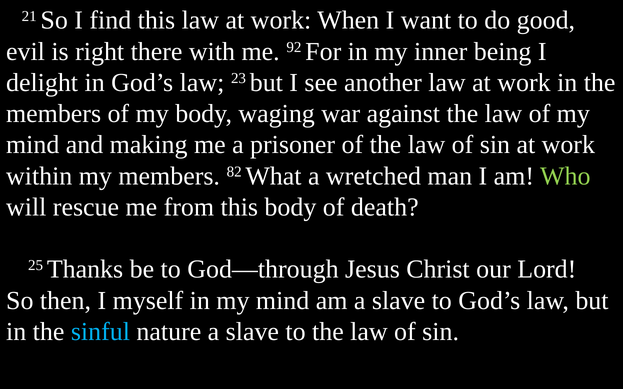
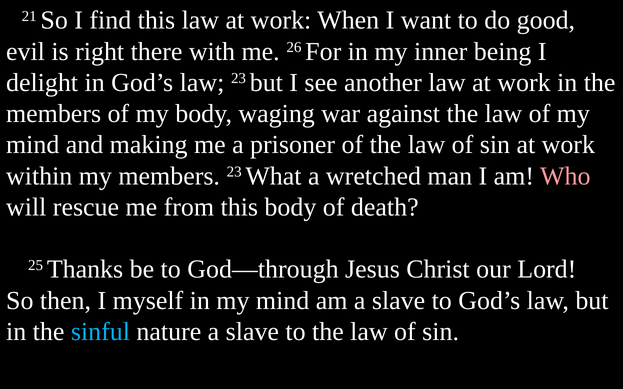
92: 92 -> 26 (294, 47)
members 82: 82 -> 23 (234, 172)
Who colour: light green -> pink (565, 176)
